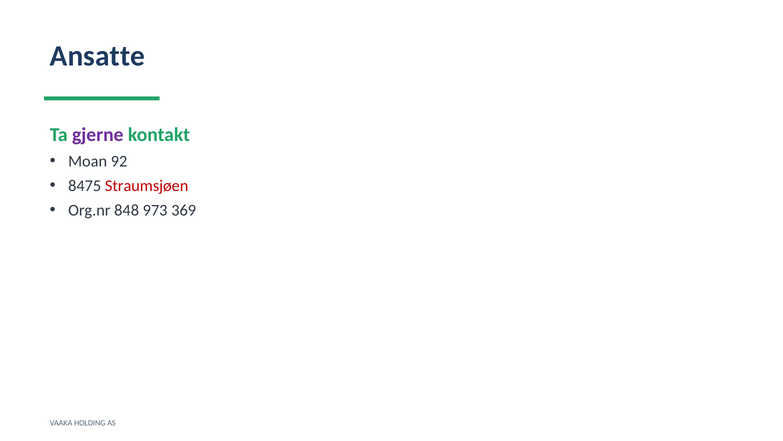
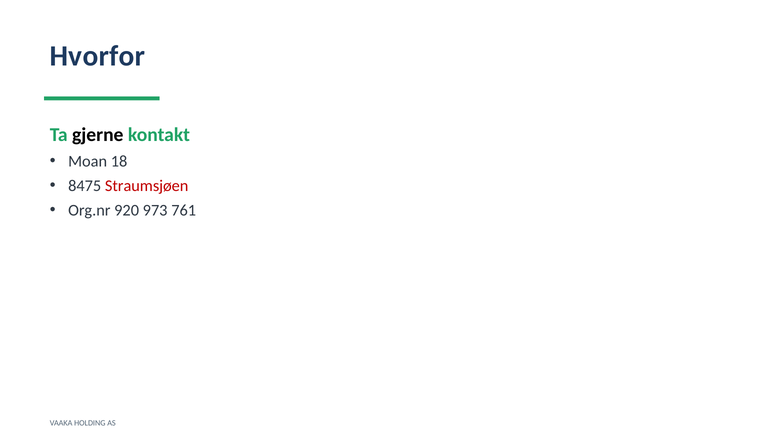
Ansatte: Ansatte -> Hvorfor (97, 56)
gjerne colour: purple -> black (98, 135)
92: 92 -> 18 (119, 161)
848: 848 -> 920 (127, 210)
369: 369 -> 761 (184, 210)
